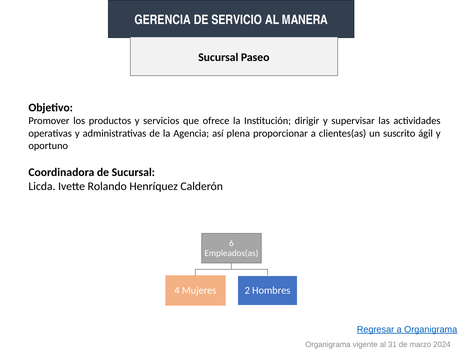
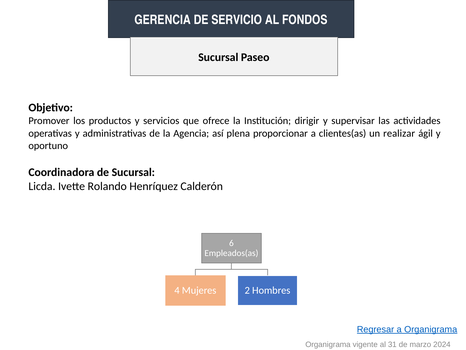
MANERA: MANERA -> FONDOS (305, 20)
suscrito: suscrito -> realizar (399, 133)
